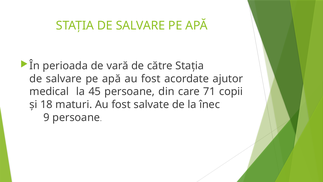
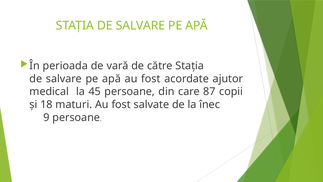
71: 71 -> 87 (209, 92)
